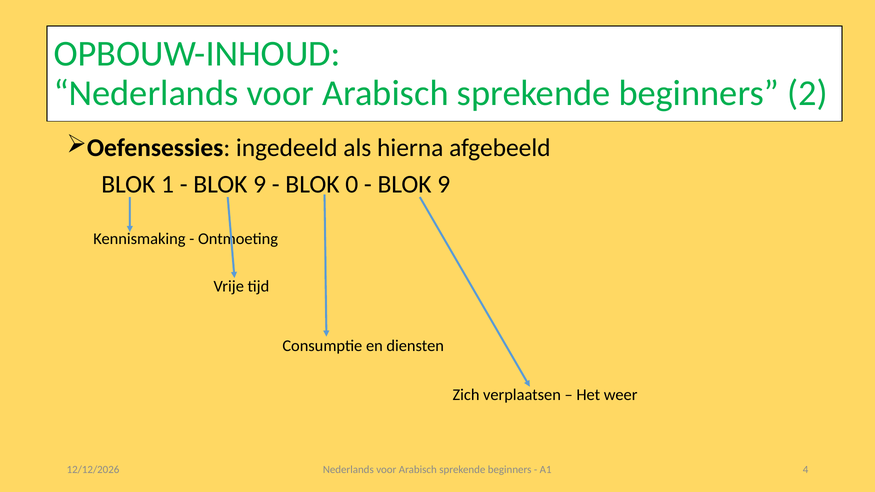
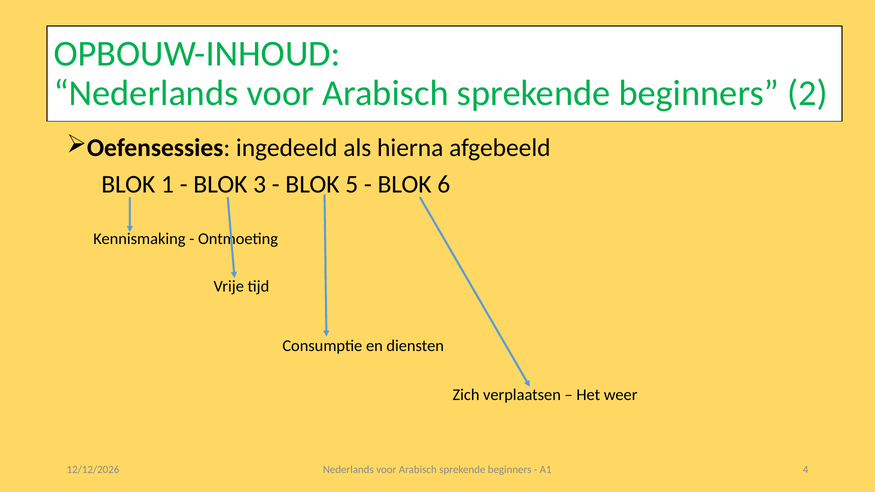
9: 9 -> 3 (260, 185)
0: 0 -> 5 (352, 185)
9: 9 -> 6 (444, 185)
